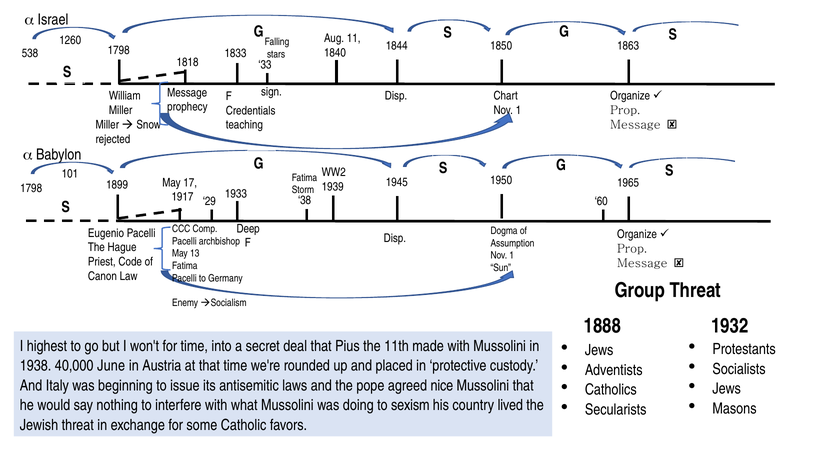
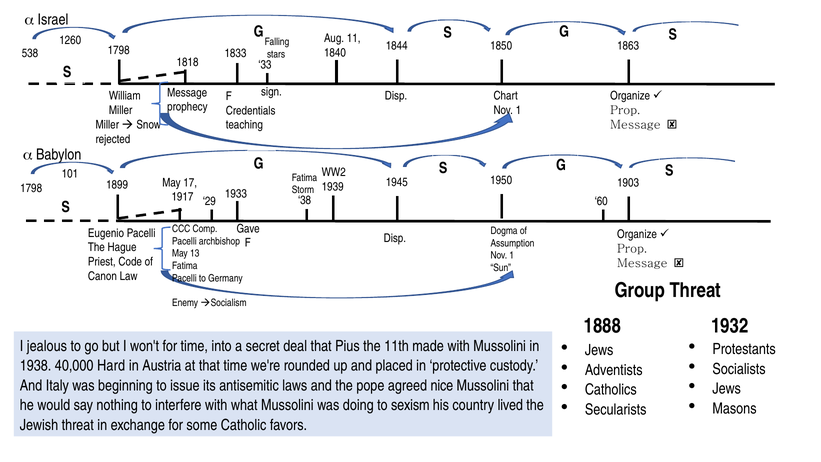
1965: 1965 -> 1903 (628, 183)
Deep: Deep -> Gave (248, 229)
highest: highest -> jealous (47, 346)
June: June -> Hard (111, 366)
